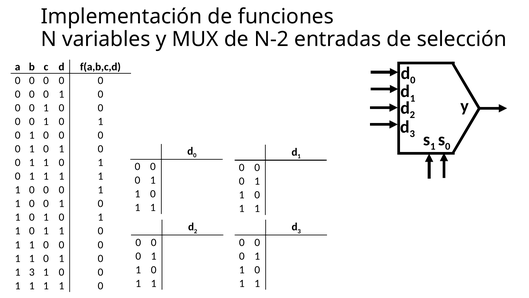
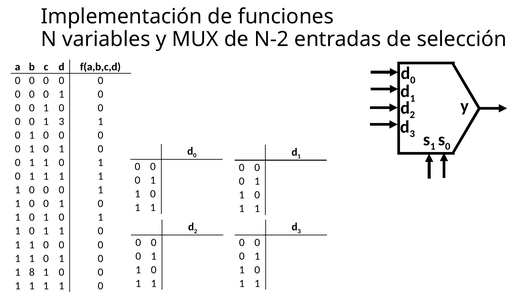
0: 0 -> 3 (61, 121)
1 3: 3 -> 8 (32, 272)
